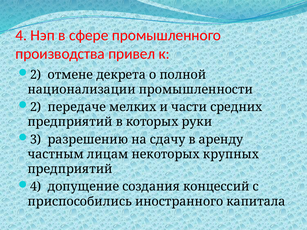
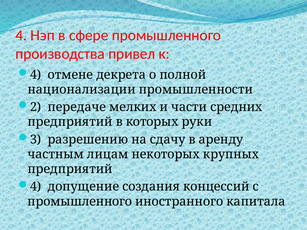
2: 2 -> 4 (36, 75)
приспособились: приспособились -> промышленного (80, 202)
